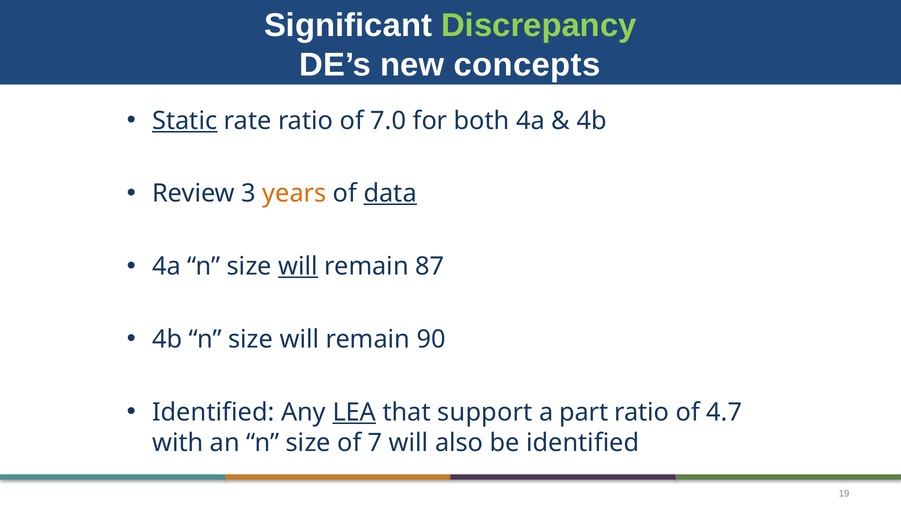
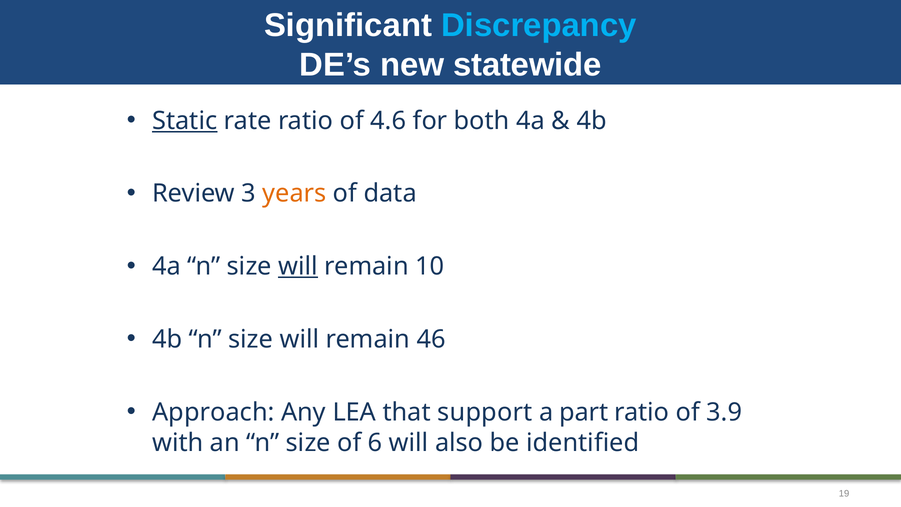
Discrepancy colour: light green -> light blue (539, 25)
concepts: concepts -> statewide (527, 65)
7.0: 7.0 -> 4.6 (388, 121)
data underline: present -> none (390, 194)
87: 87 -> 10 (430, 266)
90: 90 -> 46 (431, 339)
Identified: Identified -> Approach (213, 412)
LEA underline: present -> none (354, 412)
4.7: 4.7 -> 3.9 (724, 412)
7: 7 -> 6 (375, 443)
